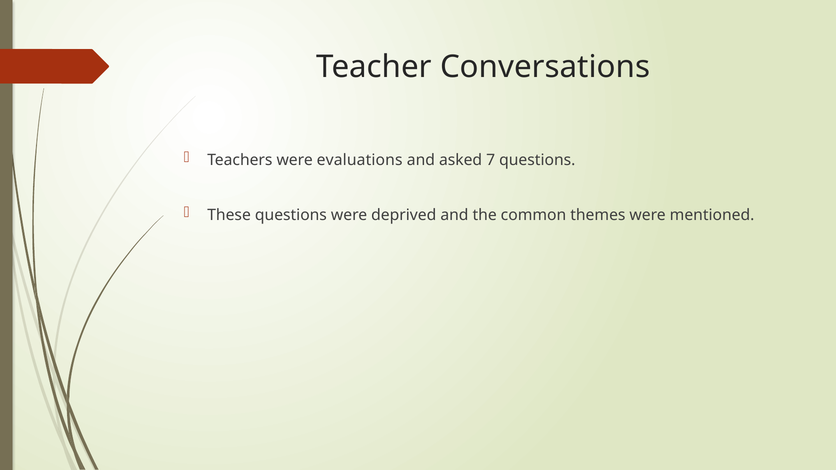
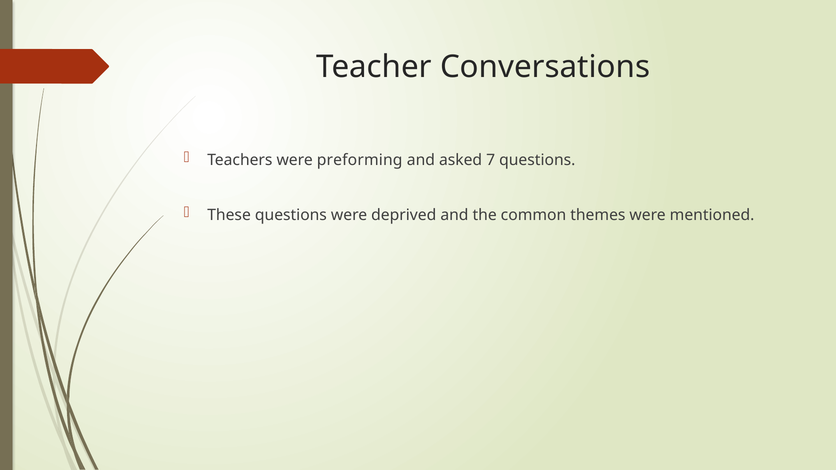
evaluations: evaluations -> preforming (360, 160)
